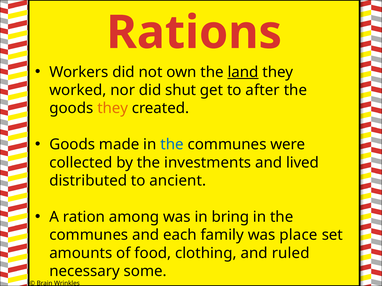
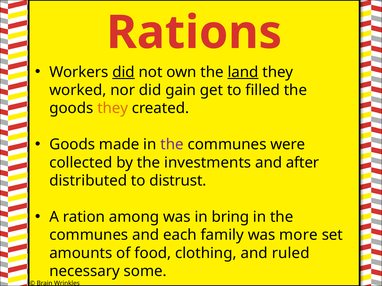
did underline: none -> present (124, 72)
shut: shut -> gain (181, 90)
after: after -> filled (263, 90)
the colour: blue -> purple (172, 145)
lived: lived -> after (303, 163)
ancient: ancient -> distrust (178, 181)
place: place -> more (298, 235)
